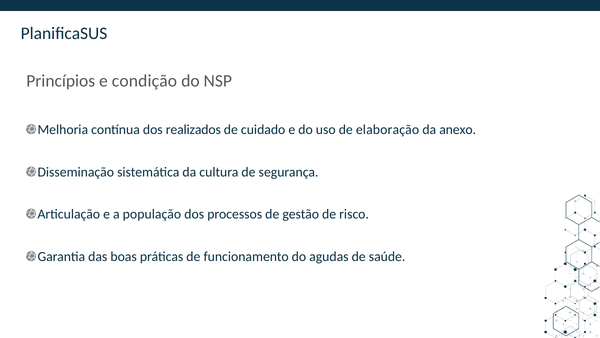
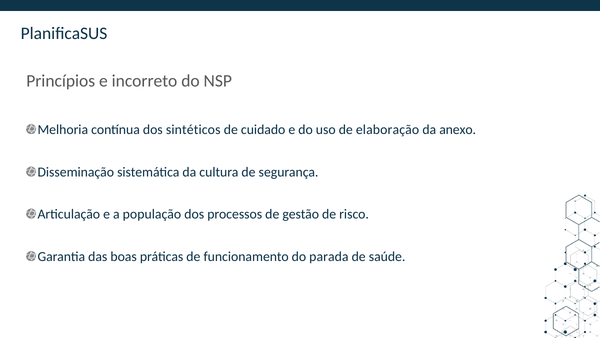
condição: condição -> incorreto (145, 81)
realizados: realizados -> sintéticos (193, 130)
agudas: agudas -> parada (329, 256)
